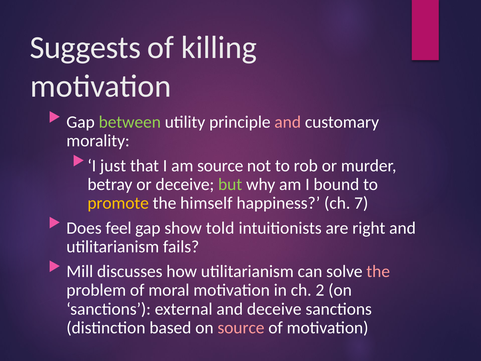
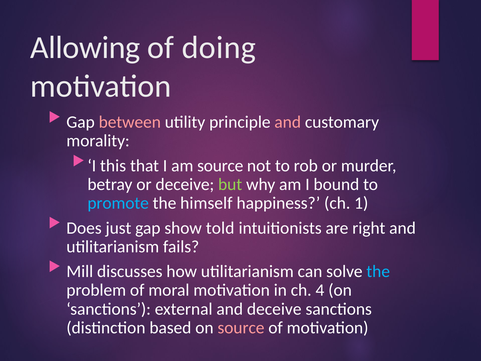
Suggests: Suggests -> Allowing (85, 48)
killing: killing -> doing (219, 48)
between colour: light green -> pink (130, 122)
just: just -> this (113, 166)
promote colour: yellow -> light blue (118, 203)
7: 7 -> 1 (361, 203)
feel: feel -> just (118, 228)
the colour: pink -> light blue (378, 271)
2: 2 -> 4 (320, 290)
